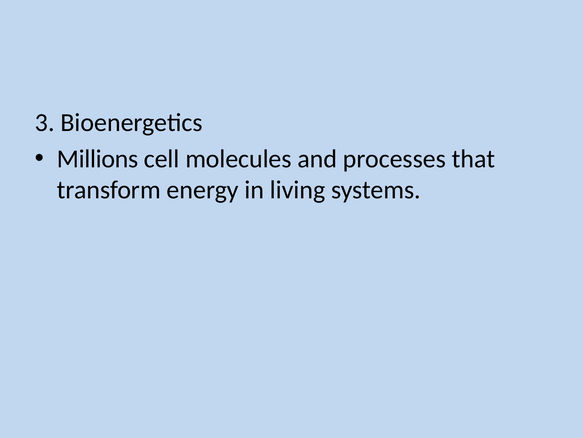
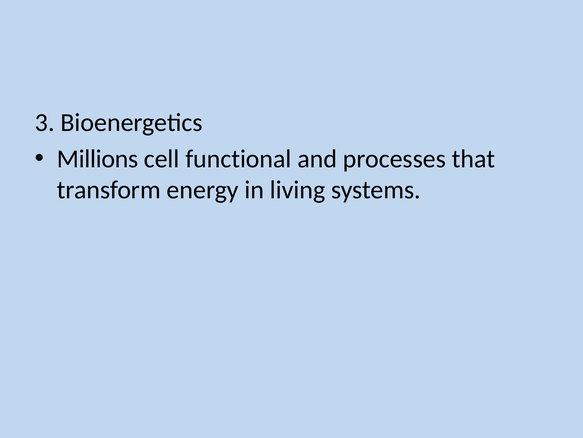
molecules: molecules -> functional (238, 159)
